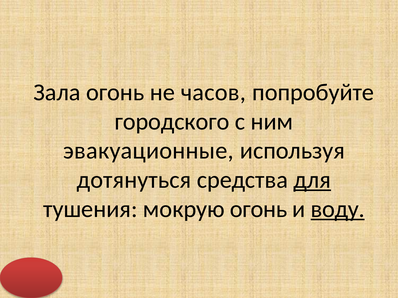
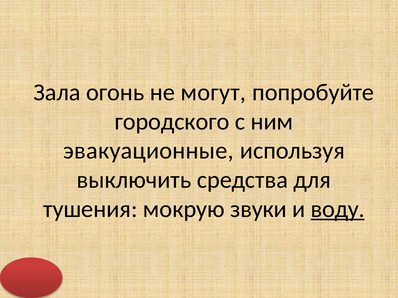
часов: часов -> могут (213, 93)
дотянуться: дотянуться -> выключить (134, 180)
для underline: present -> none (312, 180)
мокрую огонь: огонь -> звуки (259, 209)
